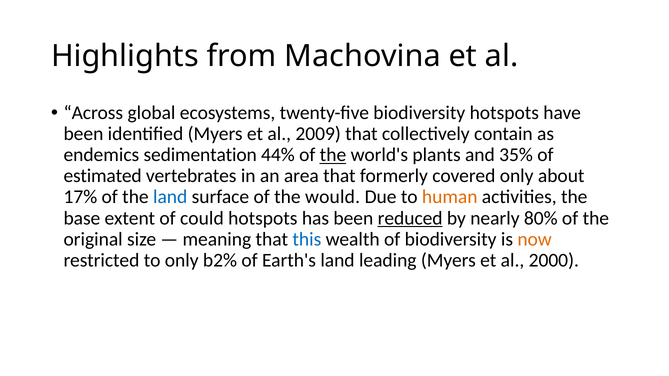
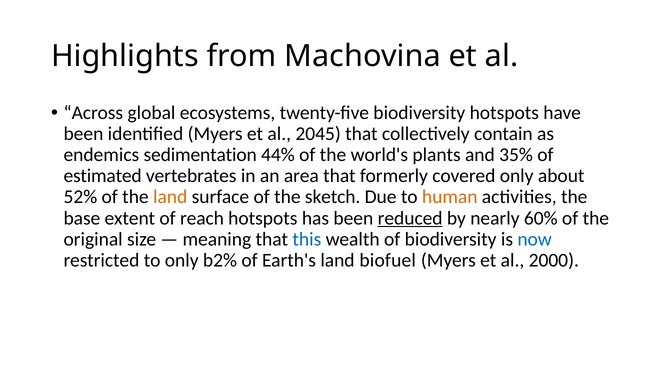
2009: 2009 -> 2045 (318, 134)
the underline: present -> none (333, 155)
17%: 17% -> 52% (80, 197)
land colour: blue -> orange (170, 197)
would: would -> sketch (333, 197)
could: could -> reach (202, 218)
80%: 80% -> 60% (541, 218)
now colour: orange -> blue (535, 239)
leading: leading -> biofuel (388, 260)
